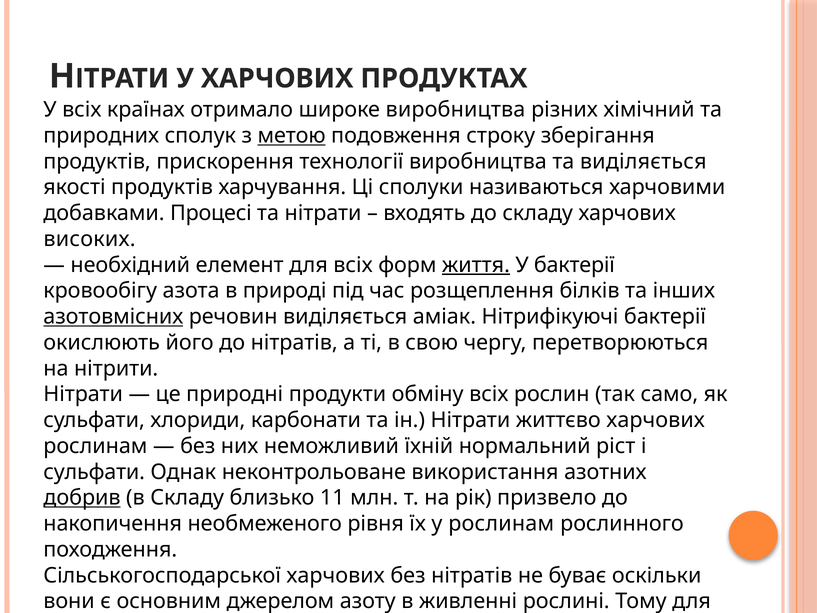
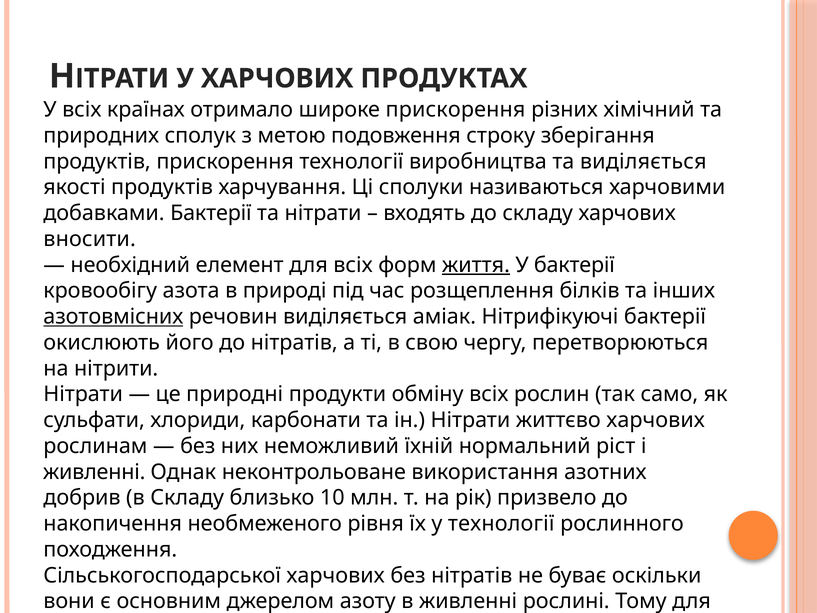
широке виробництва: виробництва -> прискорення (455, 110)
метою underline: present -> none (292, 136)
добавками Процесі: Процесі -> Бактерії (211, 213)
високих: високих -> вносити (90, 239)
сульфати: сульфати -> живленні (94, 472)
добрив underline: present -> none (82, 498)
11: 11 -> 10 (332, 498)
у рослинам: рослинам -> технології (501, 523)
